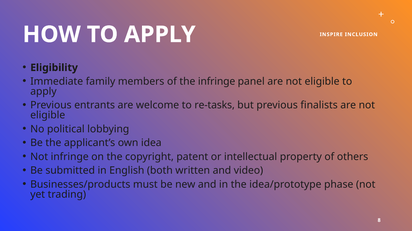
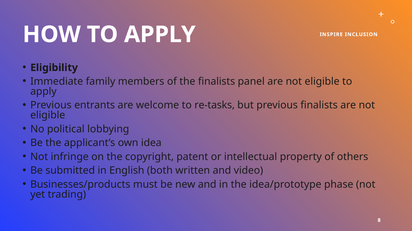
the infringe: infringe -> finalists (217, 82)
